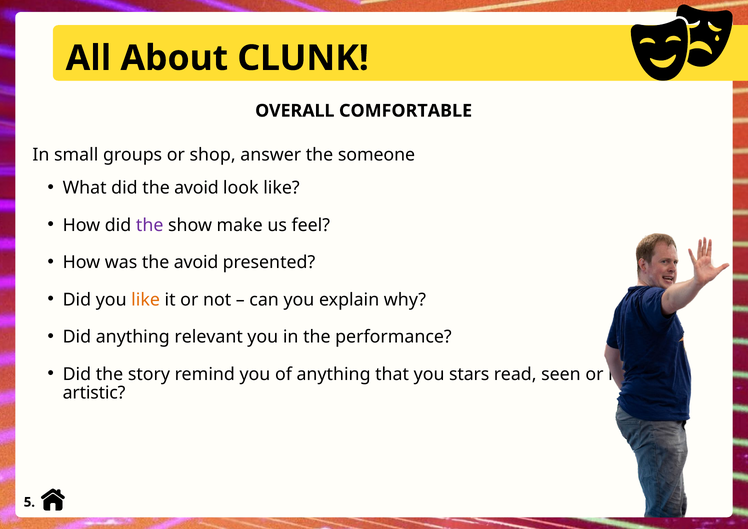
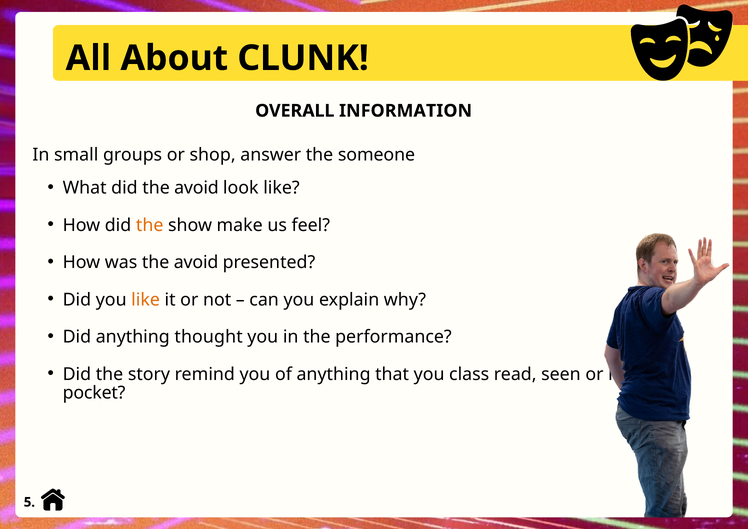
COMFORTABLE: COMFORTABLE -> INFORMATION (406, 111)
the colour: purple -> orange (150, 225)
relevant: relevant -> thought (209, 337)
stars: stars -> class (469, 374)
artistic: artistic -> pocket (94, 392)
